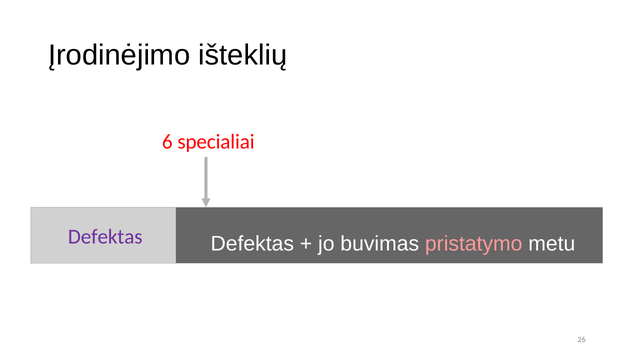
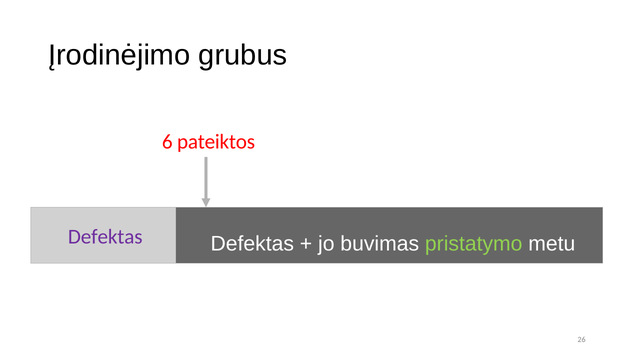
išteklių: išteklių -> grubus (243, 55)
specialiai: specialiai -> pateiktos (216, 142)
pristatymo colour: pink -> light green (474, 244)
